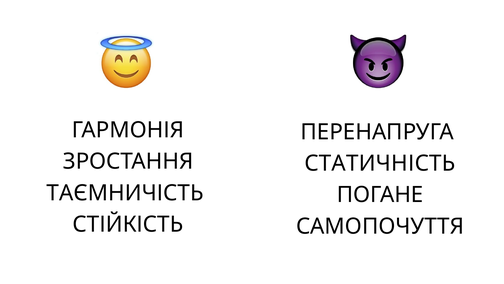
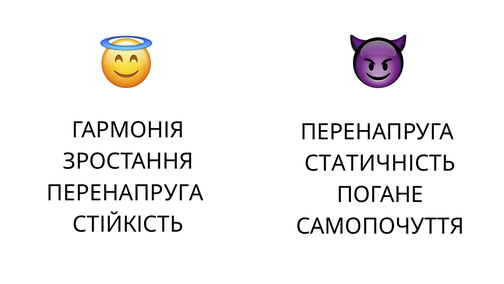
ТАЄМНИЧІСТЬ: ТАЄМНИЧІСТЬ -> ПЕРЕНАПРУГА (125, 193)
